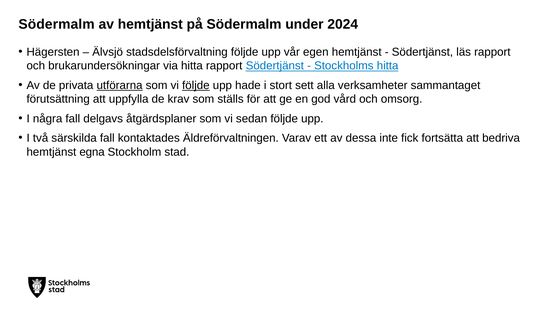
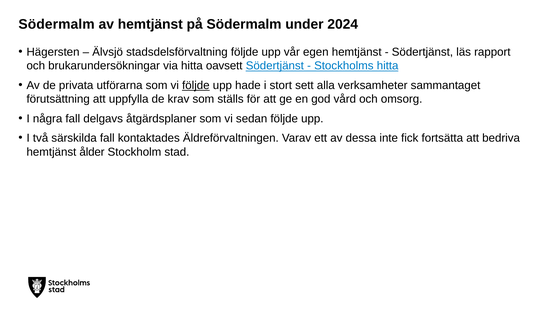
hitta rapport: rapport -> oavsett (224, 66)
utförarna underline: present -> none (120, 85)
egna: egna -> ålder (92, 152)
